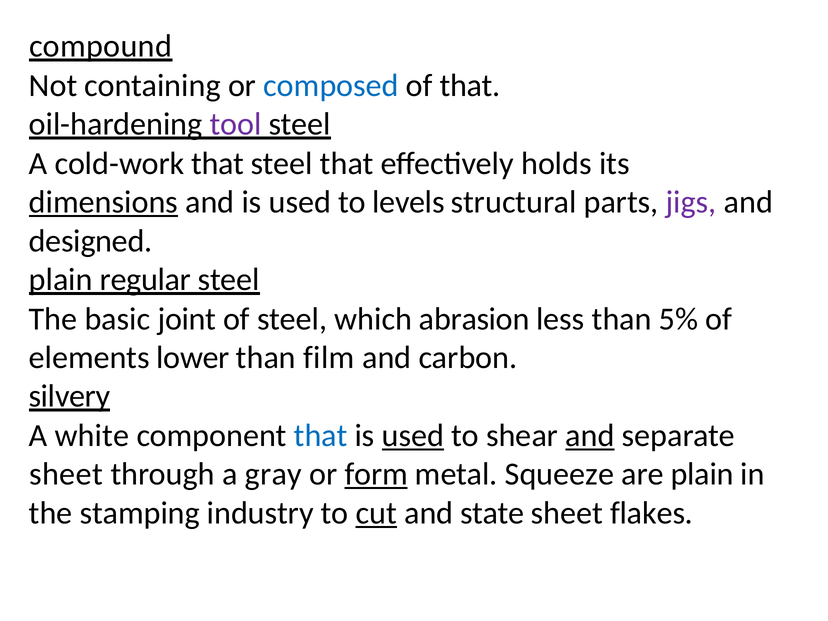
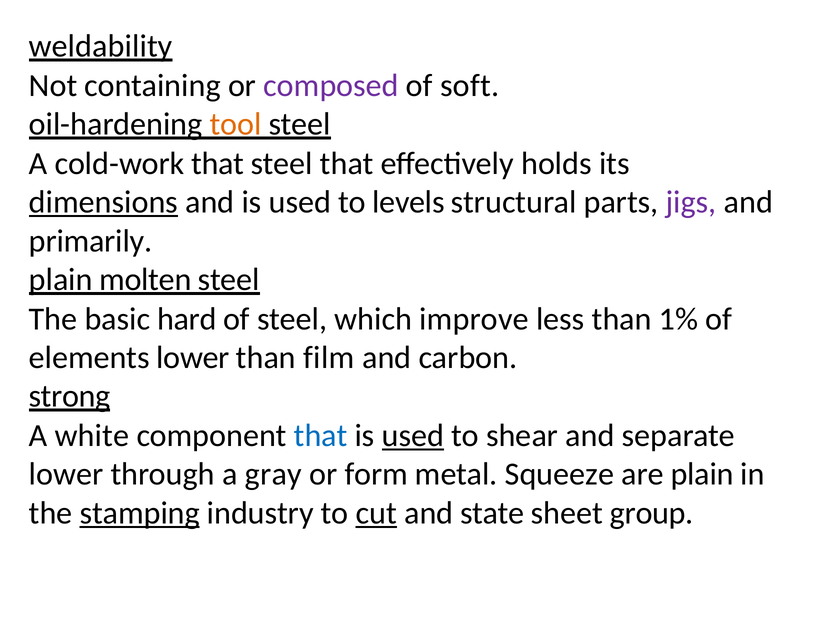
compound: compound -> weldability (101, 46)
composed colour: blue -> purple (331, 86)
of that: that -> soft (470, 86)
tool colour: purple -> orange (236, 124)
designed: designed -> primarily (91, 241)
regular: regular -> molten (145, 280)
joint: joint -> hard (187, 319)
abrasion: abrasion -> improve (474, 319)
5%: 5% -> 1% (679, 319)
silvery: silvery -> strong (70, 396)
and underline: present -> none (590, 436)
sheet: sheet -> lower (66, 474)
form underline: present -> none (376, 474)
stamping underline: none -> present (140, 513)
flakes: flakes -> group (652, 513)
